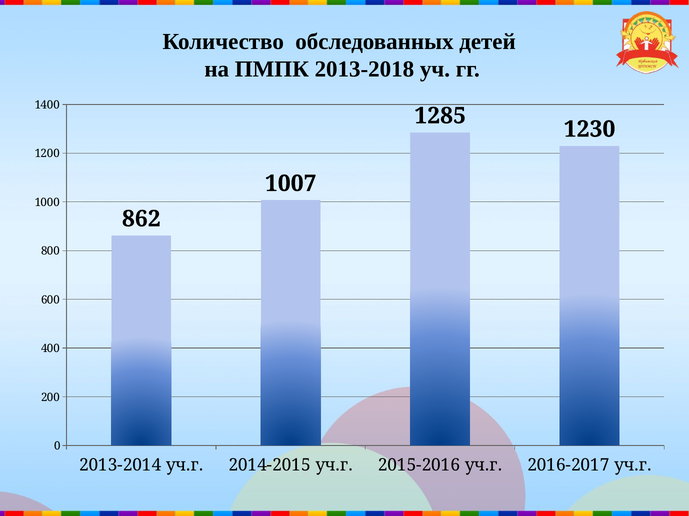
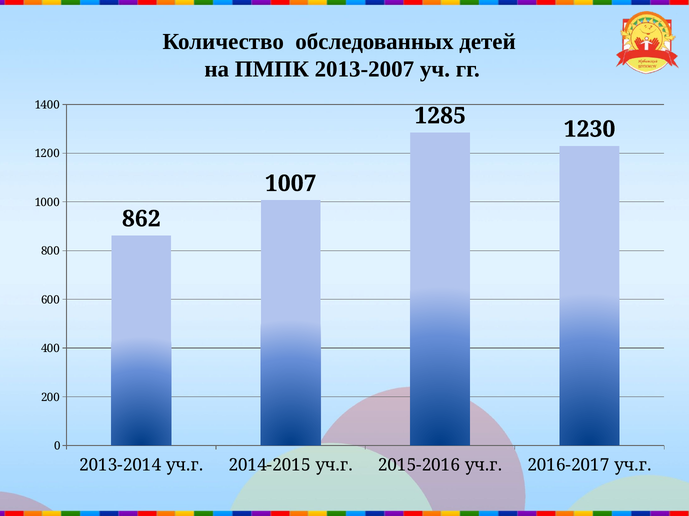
2013-2018: 2013-2018 -> 2013-2007 (364, 69)
